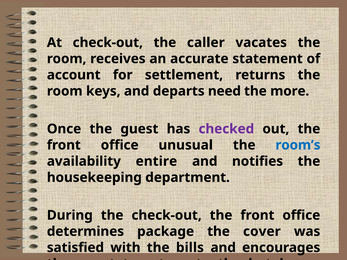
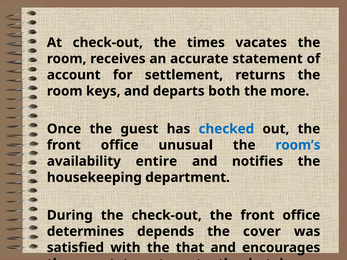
caller: caller -> times (206, 43)
need: need -> both (224, 91)
checked colour: purple -> blue (226, 129)
package: package -> depends (166, 232)
bills: bills -> that (190, 248)
